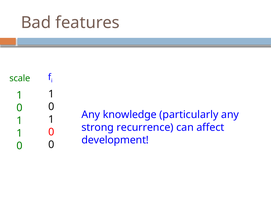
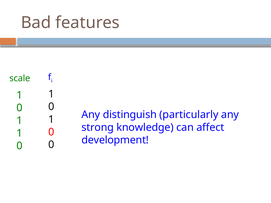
knowledge: knowledge -> distinguish (130, 115)
recurrence: recurrence -> knowledge (145, 128)
